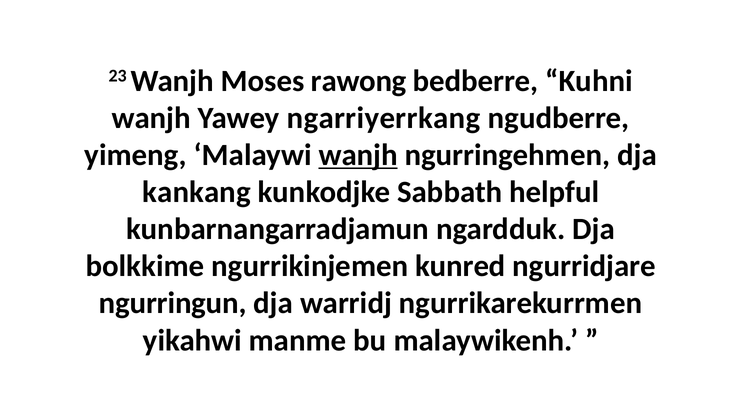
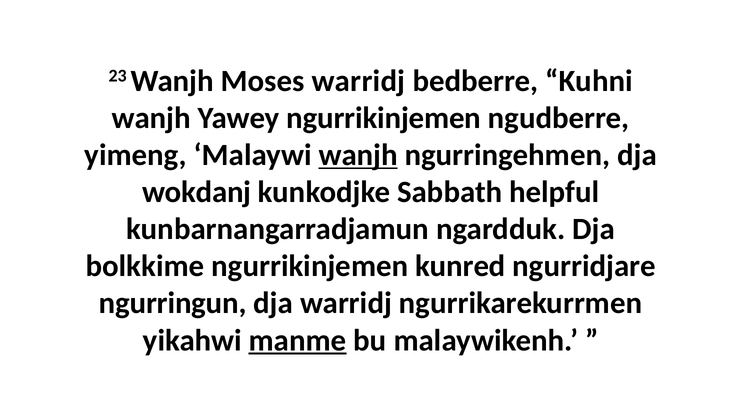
Moses rawong: rawong -> warridj (358, 81)
Yawey ngarriyerrkang: ngarriyerrkang -> ngurrikinjemen (384, 118)
kankang: kankang -> wokdanj (197, 192)
manme underline: none -> present (298, 341)
